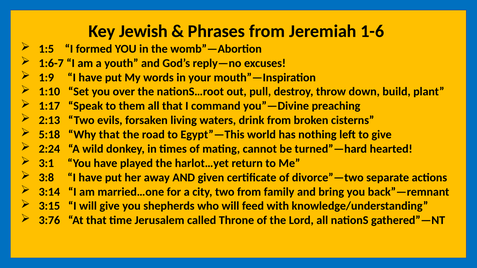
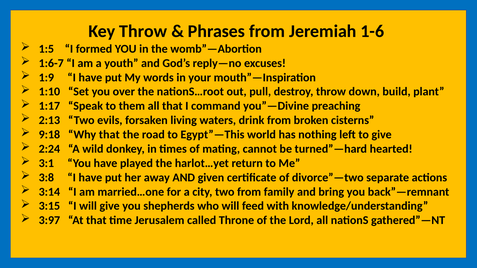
Key Jewish: Jewish -> Throw (143, 31)
5:18: 5:18 -> 9:18 (49, 135)
3:76: 3:76 -> 3:97 (49, 221)
